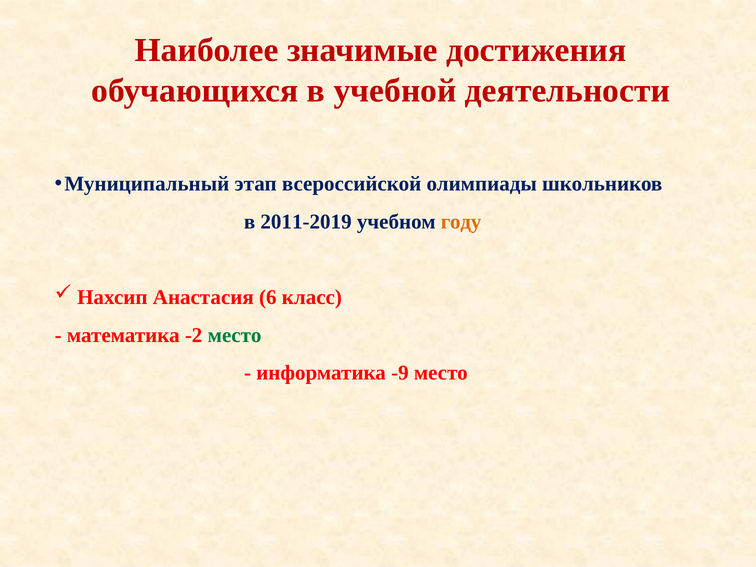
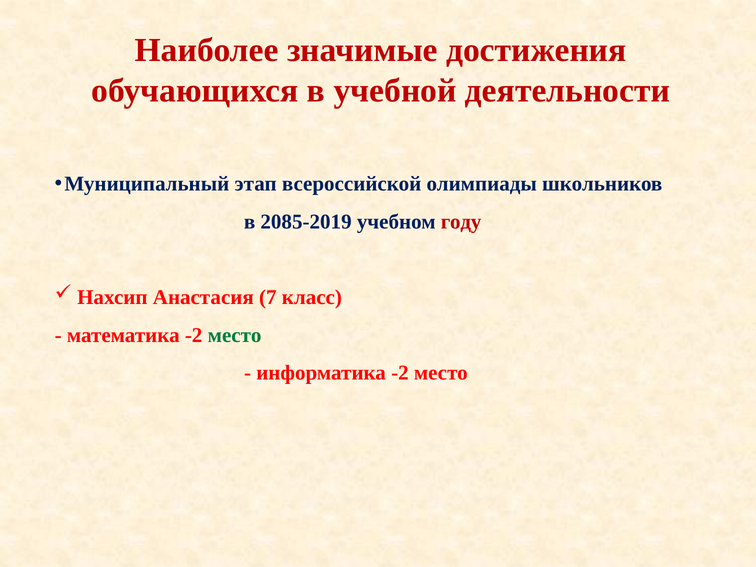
2011-2019: 2011-2019 -> 2085-2019 (306, 222)
году colour: orange -> red (461, 222)
6: 6 -> 7 (268, 297)
информатика -9: -9 -> -2 (400, 373)
